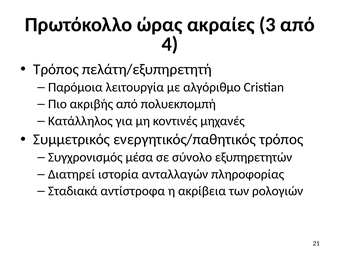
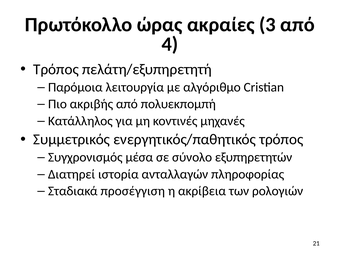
αντίστροφα: αντίστροφα -> προσέγγιση (133, 191)
